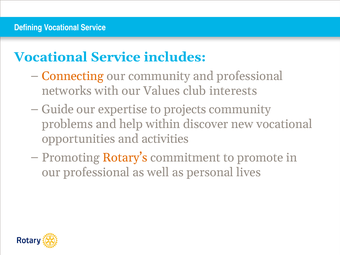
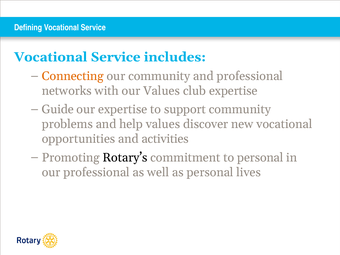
club interests: interests -> expertise (233, 91)
projects: projects -> support (185, 109)
help within: within -> values (163, 124)
Rotary’s colour: orange -> black (125, 157)
to promote: promote -> personal (260, 157)
